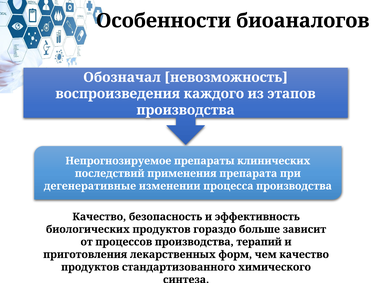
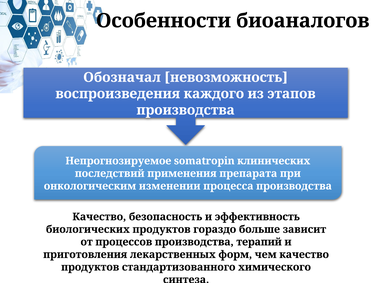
препараты: препараты -> somatropin (204, 161)
дегенеративные: дегенеративные -> онкологическим (90, 186)
